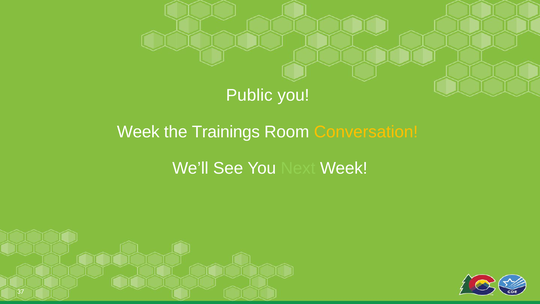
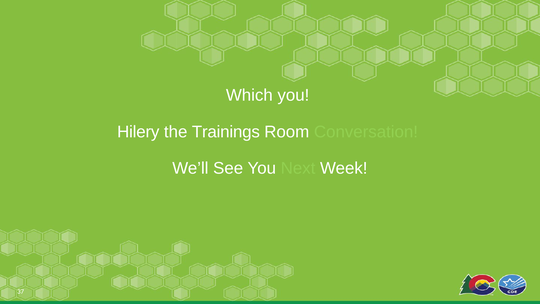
Public: Public -> Which (249, 95)
Week: Week -> Hilery (138, 132)
Conversation colour: yellow -> light green (366, 132)
